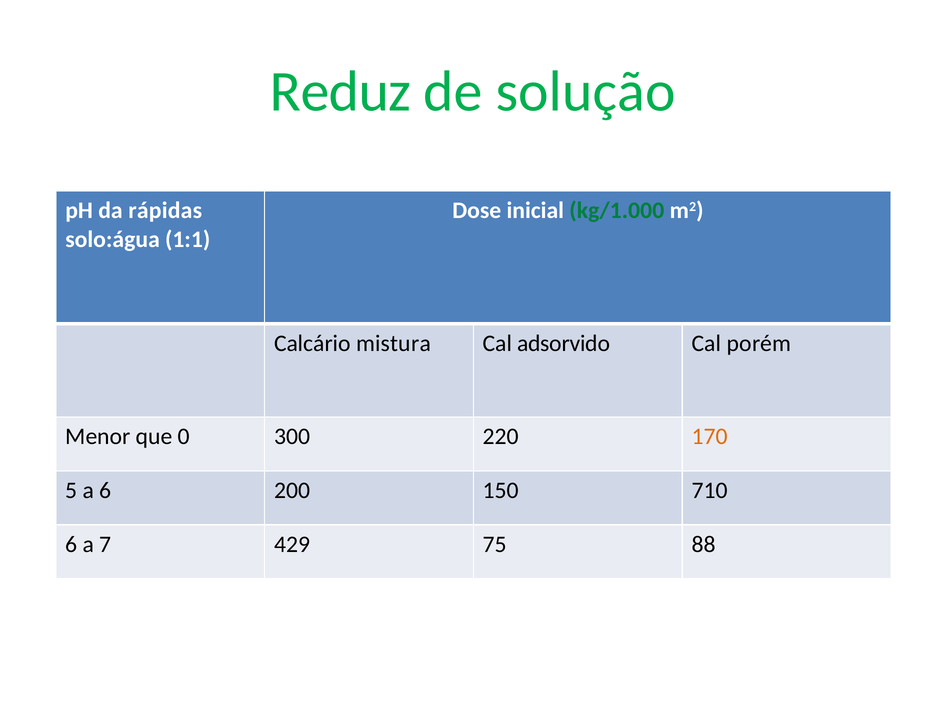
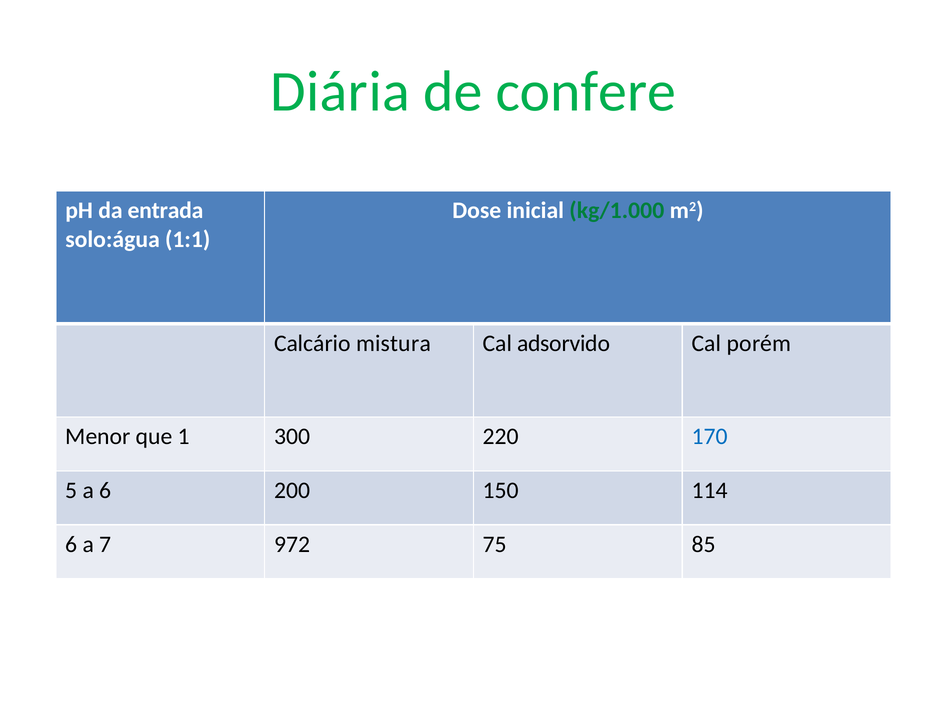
Reduz: Reduz -> Diária (340, 92)
solução: solução -> confere (586, 92)
rápidas: rápidas -> entrada (165, 211)
0: 0 -> 1 (184, 437)
170 colour: orange -> blue (710, 437)
710: 710 -> 114 (710, 490)
429: 429 -> 972 (292, 544)
88: 88 -> 85 (704, 544)
